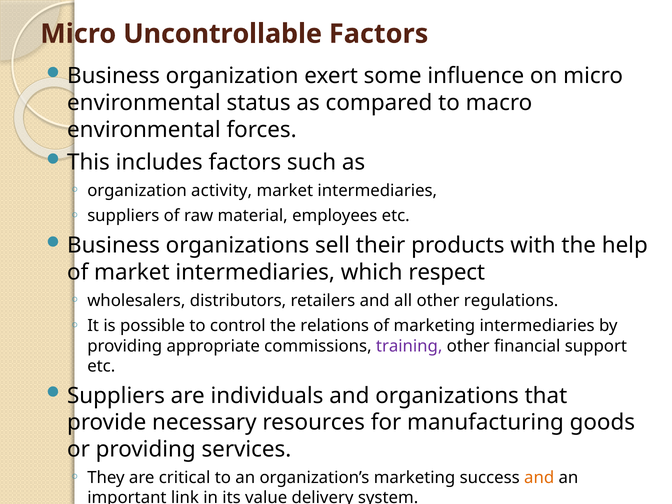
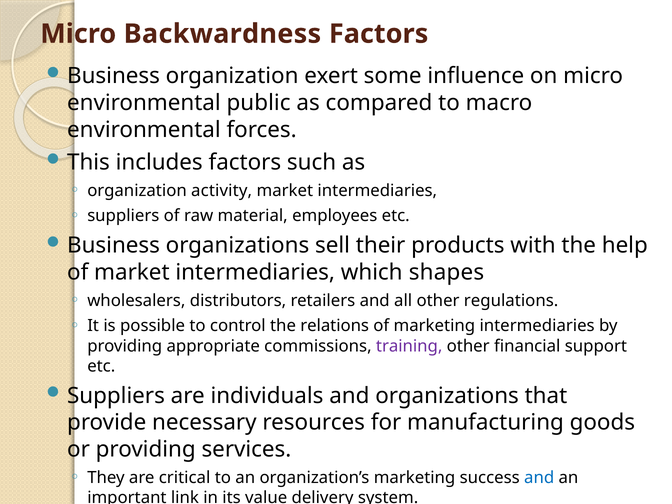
Uncontrollable: Uncontrollable -> Backwardness (222, 34)
status: status -> public (259, 103)
respect: respect -> shapes (446, 272)
and colour: orange -> blue (539, 478)
